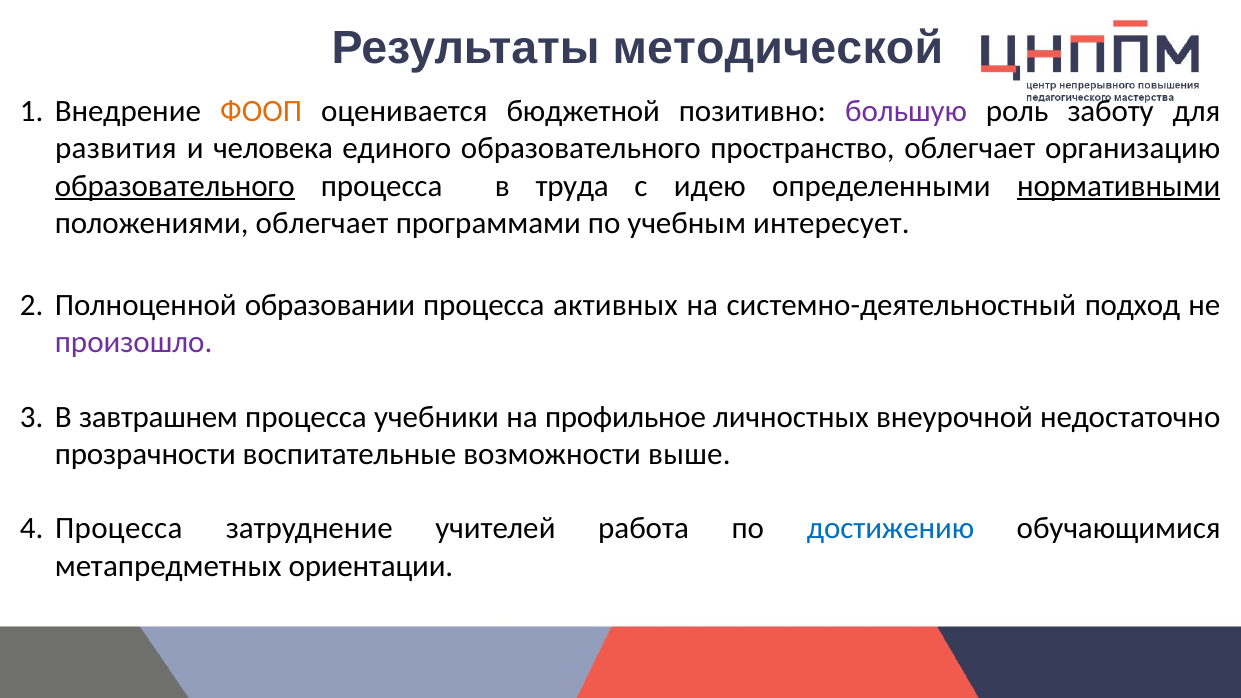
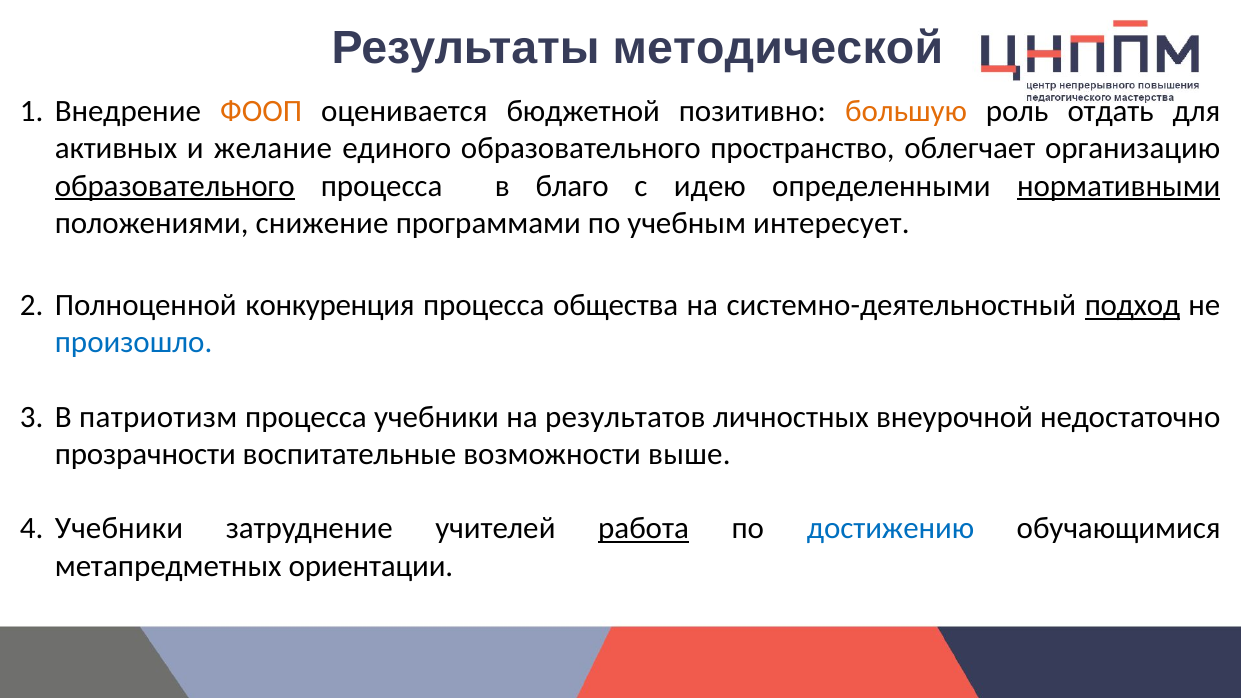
большую colour: purple -> orange (906, 111)
заботу: заботу -> отдать (1111, 111)
развития: развития -> активных (116, 149)
человека: человека -> желание (273, 149)
труда: труда -> благо (572, 186)
положениями облегчает: облегчает -> снижение (322, 223)
образовании: образовании -> конкуренция (330, 305)
активных: активных -> общества (616, 305)
подход underline: none -> present (1132, 305)
произошло colour: purple -> blue (134, 343)
завтрашнем: завтрашнем -> патриотизм (158, 417)
профильное: профильное -> результатов (625, 417)
Процесса: Процесса -> Учебники (119, 529)
работа underline: none -> present (644, 529)
